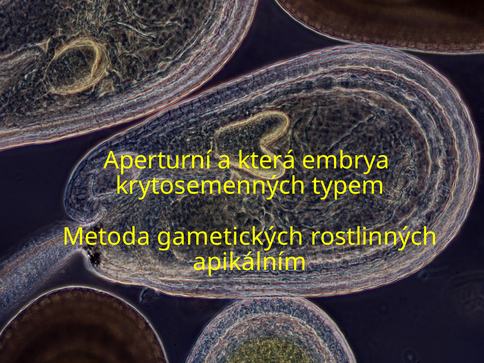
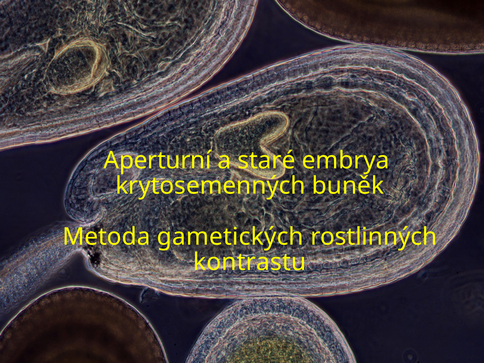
která: která -> staré (266, 160)
typem: typem -> buněk (348, 186)
apikálním: apikálním -> kontrastu (250, 262)
